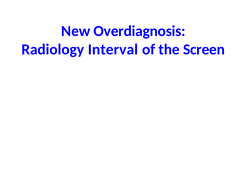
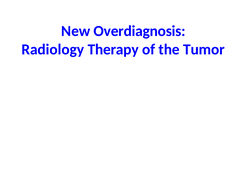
Interval: Interval -> Therapy (113, 49)
Screen: Screen -> Tumor (204, 49)
